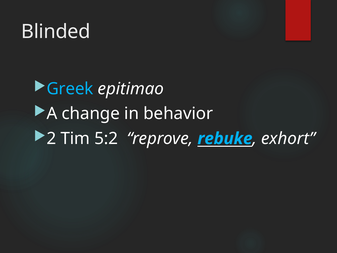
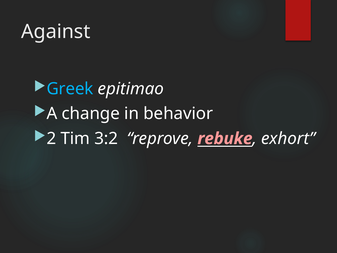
Blinded: Blinded -> Against (56, 32)
5:2: 5:2 -> 3:2 (106, 138)
rebuke colour: light blue -> pink (225, 138)
